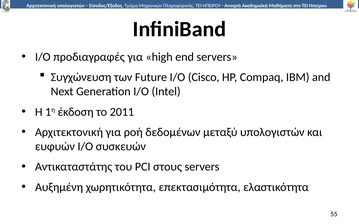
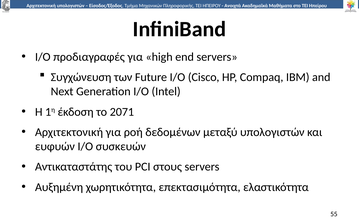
2011: 2011 -> 2071 (122, 112)
